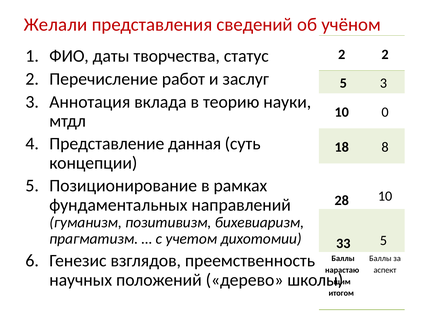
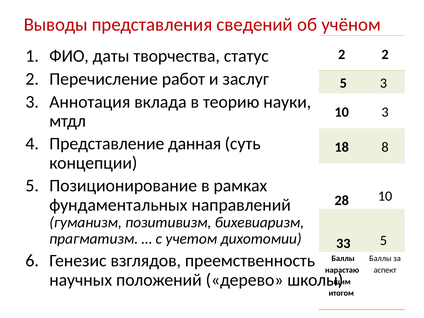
Желали: Желали -> Выводы (56, 25)
10 0: 0 -> 3 (385, 112)
